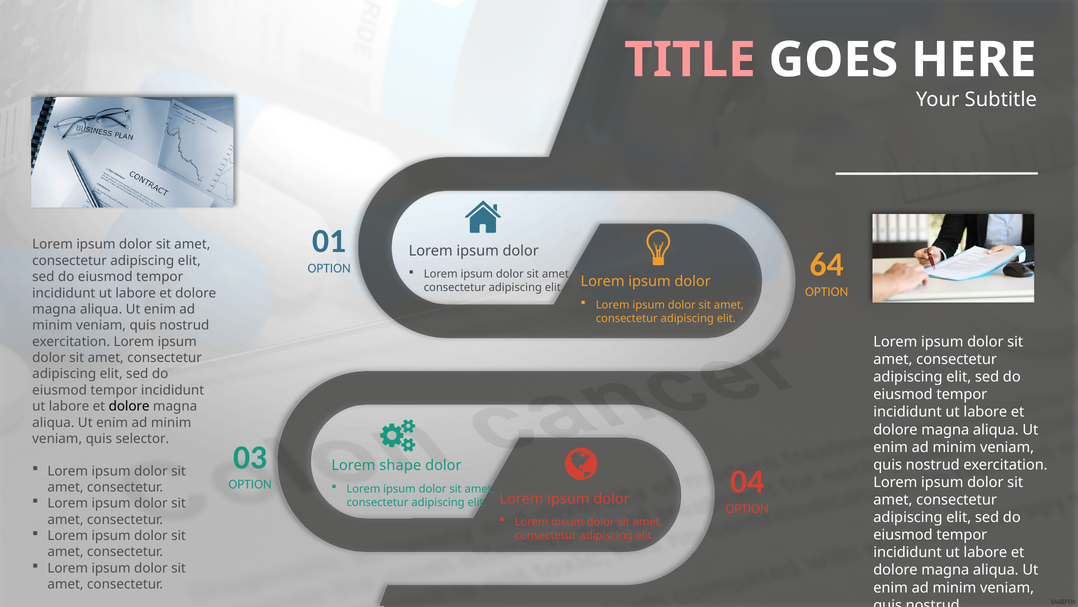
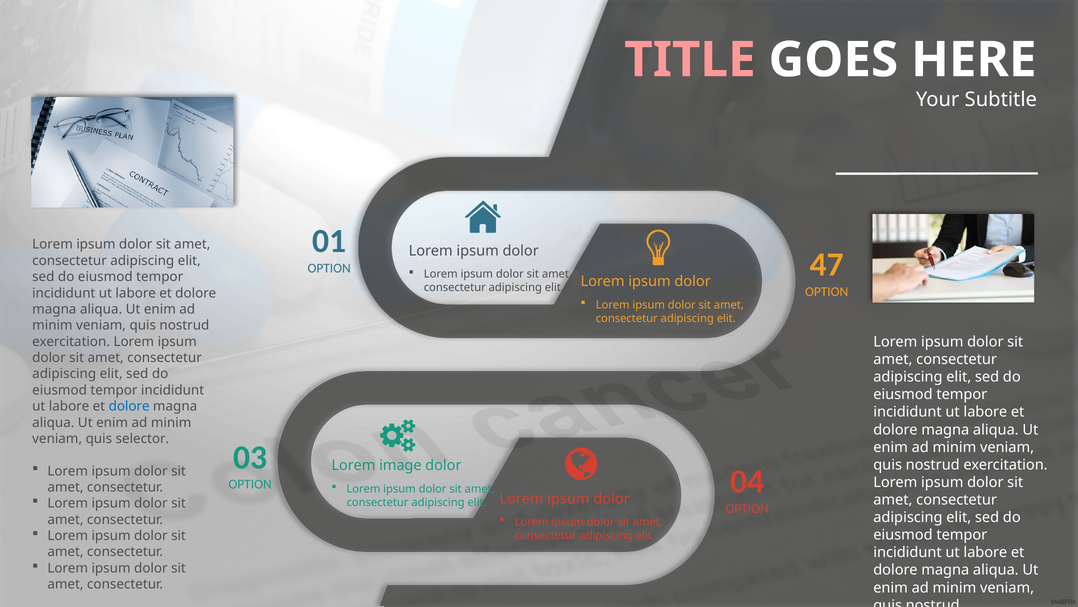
64: 64 -> 47 (827, 264)
dolore colour: black -> blue (129, 406)
shape: shape -> image (400, 465)
